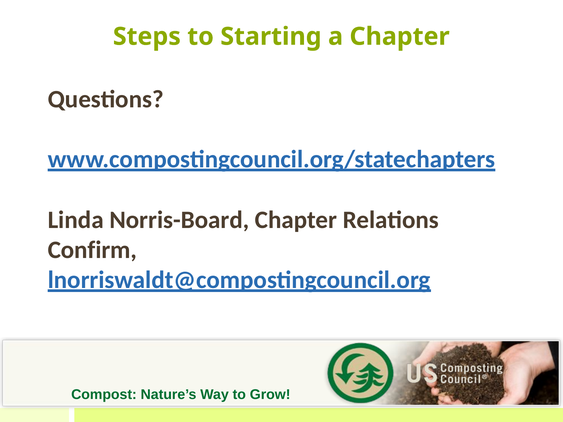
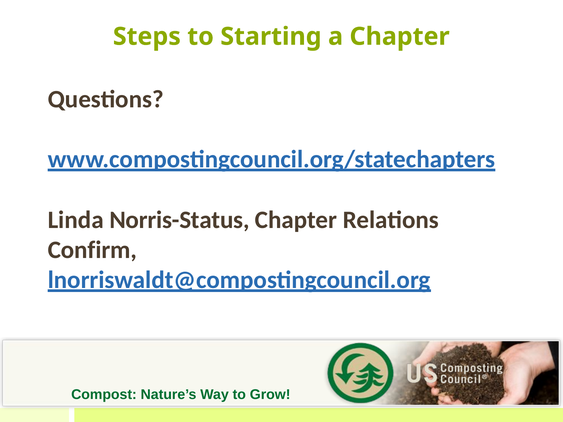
Norris-Board: Norris-Board -> Norris-Status (179, 220)
